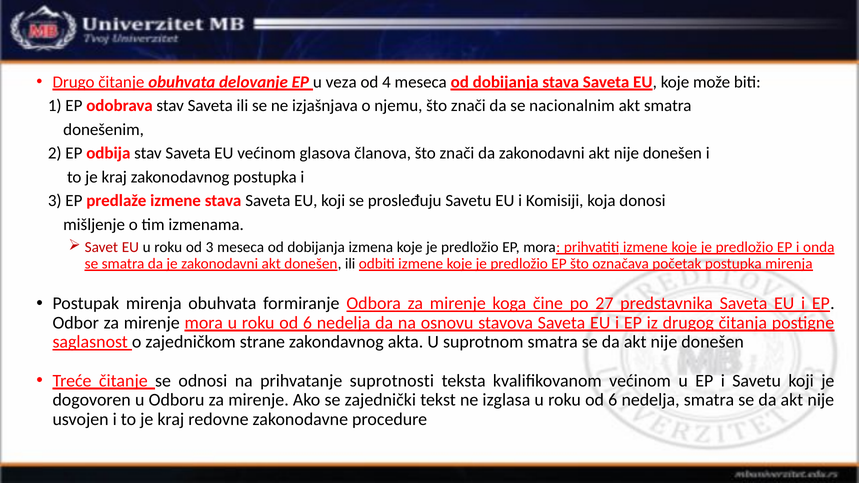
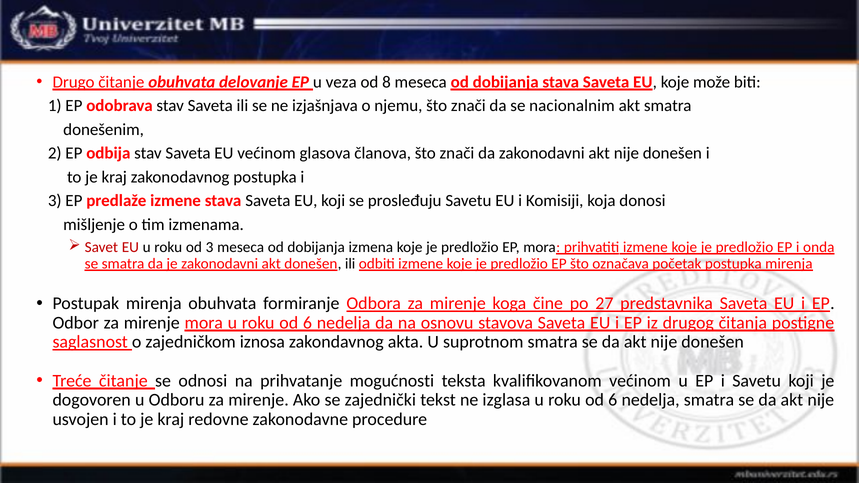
4: 4 -> 8 (387, 82)
strane: strane -> iznosa (262, 342)
suprotnosti: suprotnosti -> mogućnosti (392, 381)
